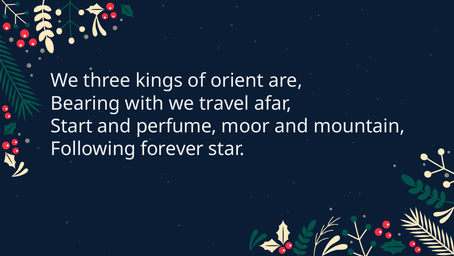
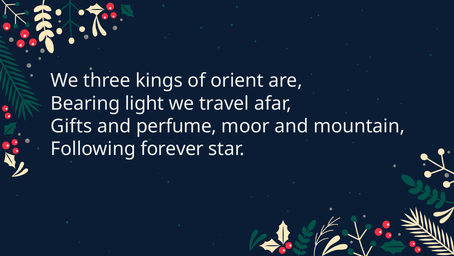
with: with -> light (145, 103)
Start: Start -> Gifts (71, 126)
